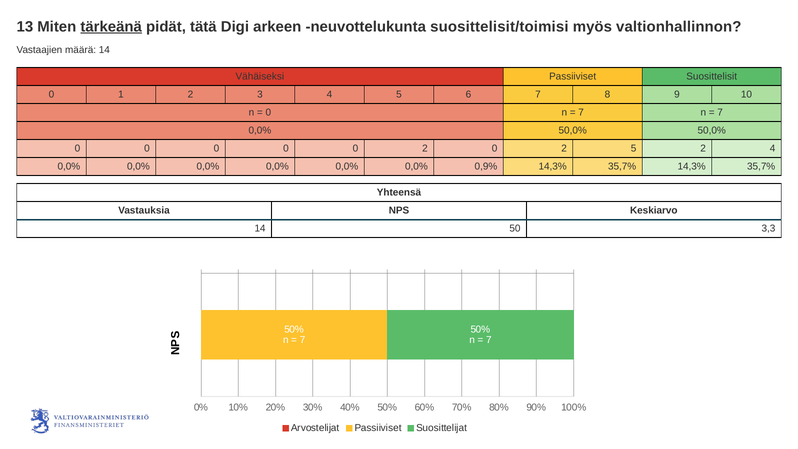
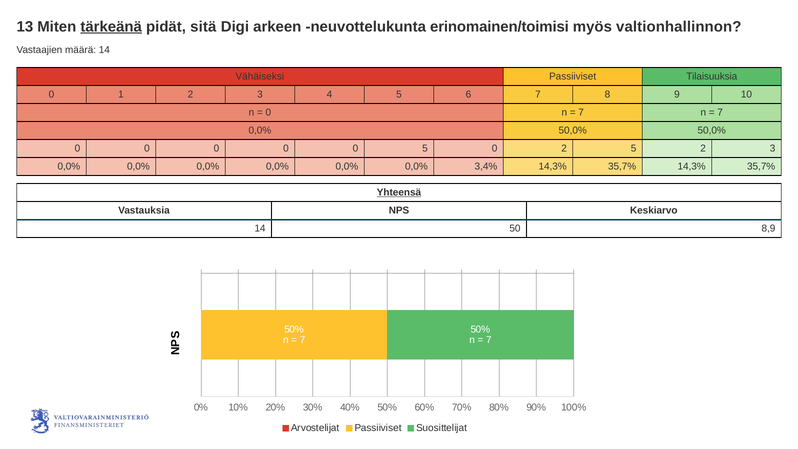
tätä: tätä -> sitä (203, 27)
suosittelisit/toimisi: suosittelisit/toimisi -> erinomainen/toimisi (499, 27)
Suosittelisit: Suosittelisit -> Tilaisuuksia (712, 76)
0 0 2: 2 -> 5 (425, 148)
5 2 4: 4 -> 3 (773, 148)
0,9%: 0,9% -> 3,4% (486, 166)
Yhteensä underline: none -> present (399, 192)
3,3: 3,3 -> 8,9 (768, 228)
